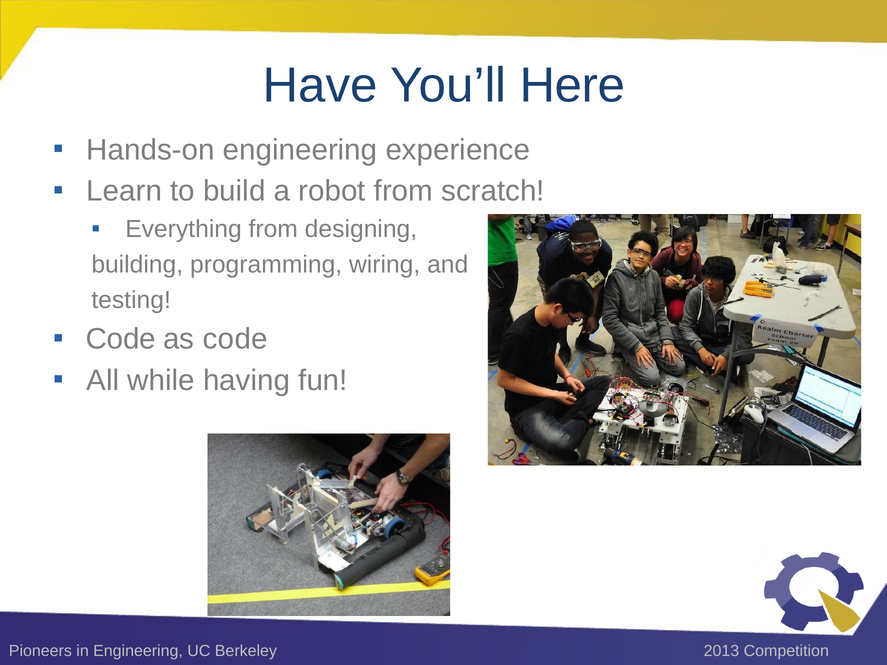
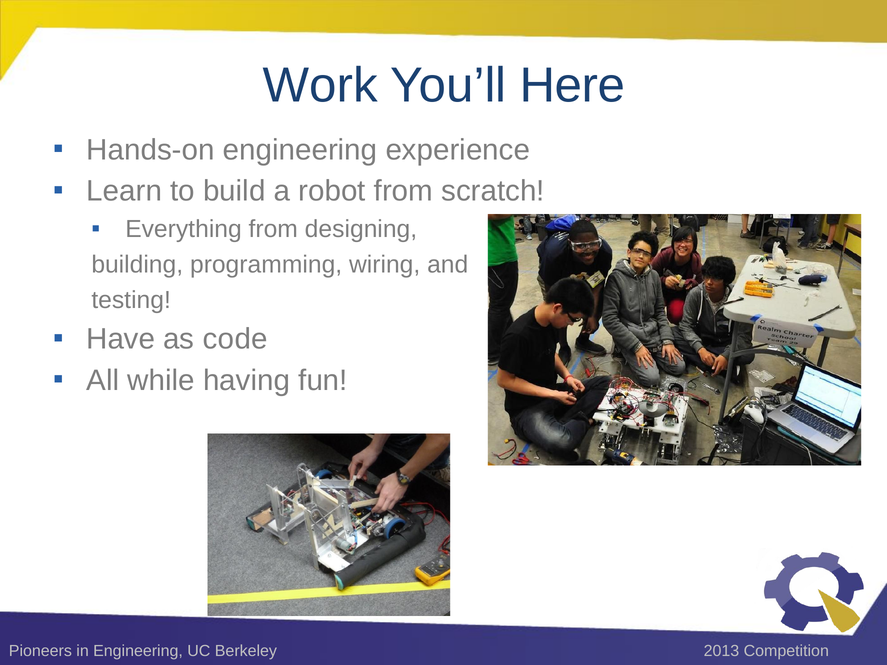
Have: Have -> Work (320, 86)
Code: Code -> Have (121, 339)
